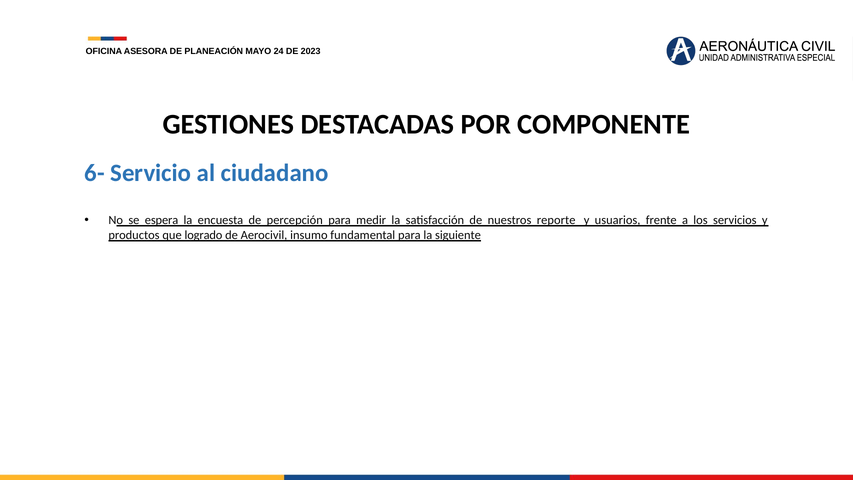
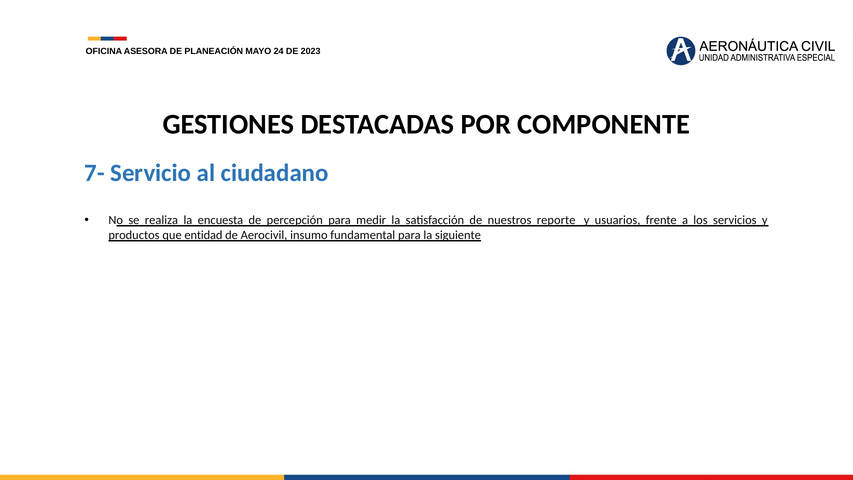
6-: 6- -> 7- (95, 173)
espera: espera -> realiza (161, 220)
logrado: logrado -> entidad (203, 235)
